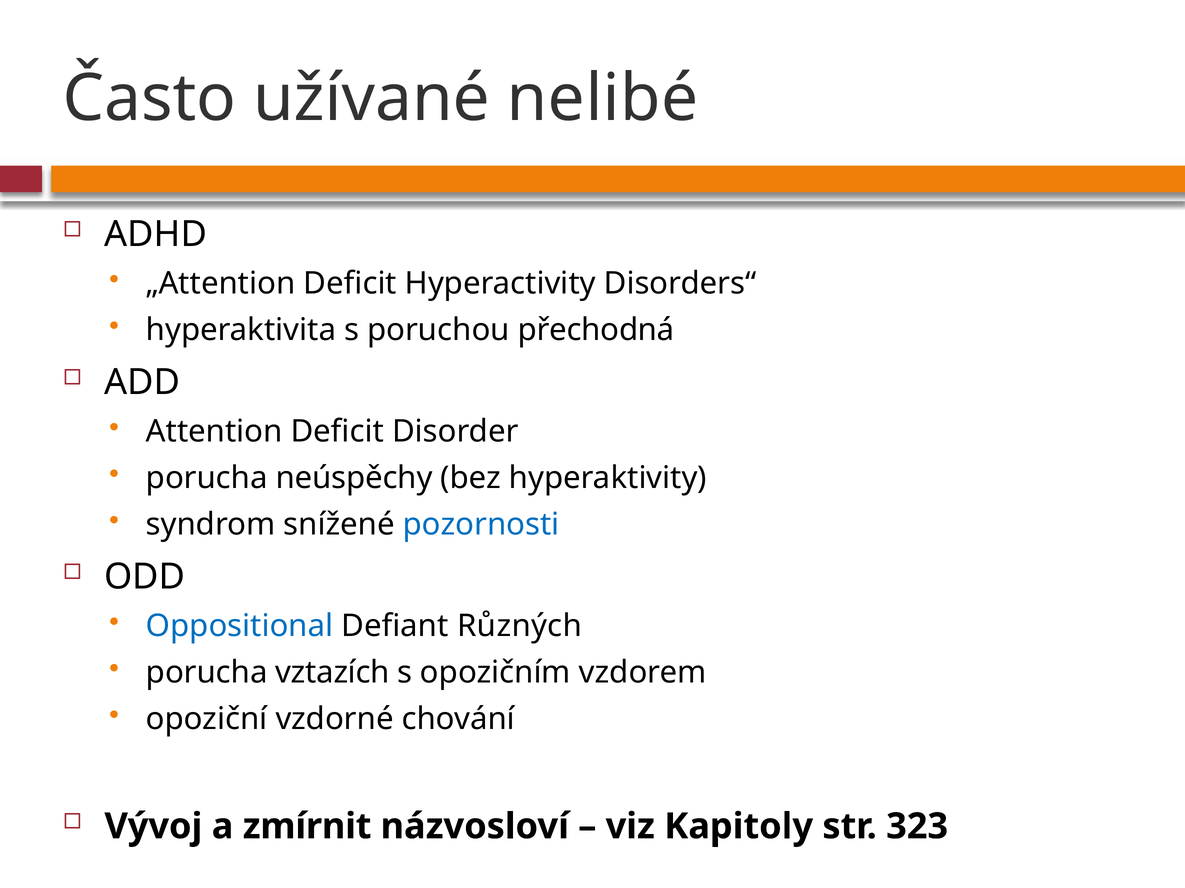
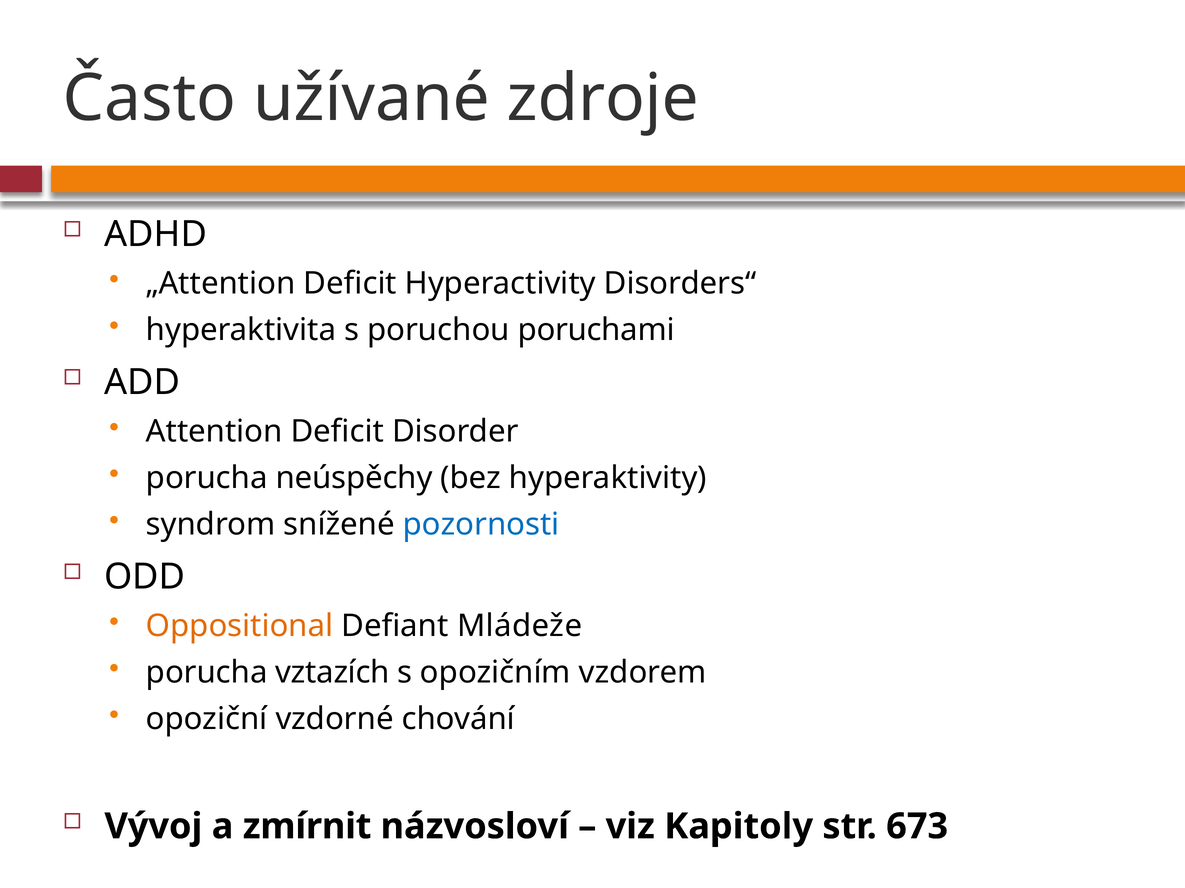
nelibé: nelibé -> zdroje (603, 98)
přechodná: přechodná -> poruchami (596, 330)
Oppositional colour: blue -> orange (240, 627)
Různých: Různých -> Mládeže (520, 627)
323: 323 -> 673 (917, 827)
